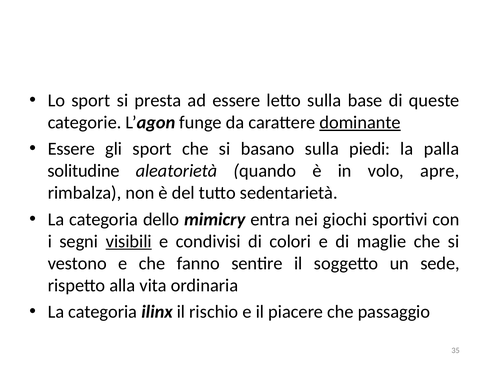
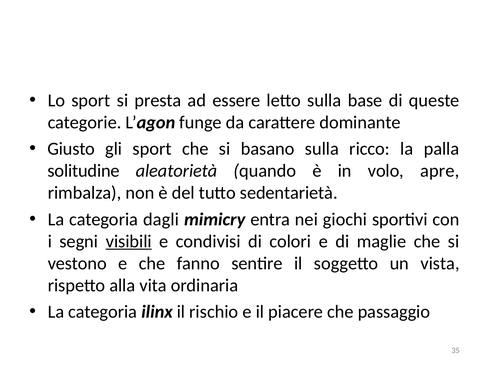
dominante underline: present -> none (360, 122)
Essere: Essere -> Giusto (71, 149)
piedi: piedi -> ricco (370, 149)
dello: dello -> dagli (161, 219)
sede: sede -> vista (440, 263)
